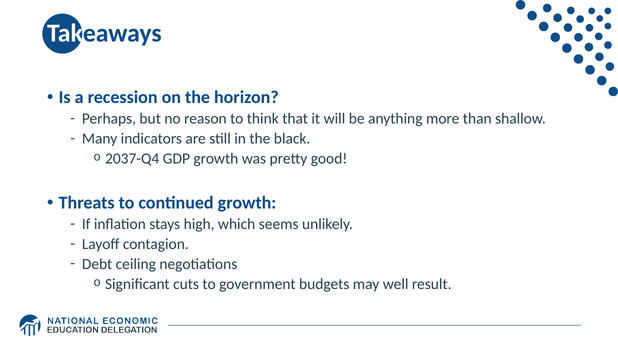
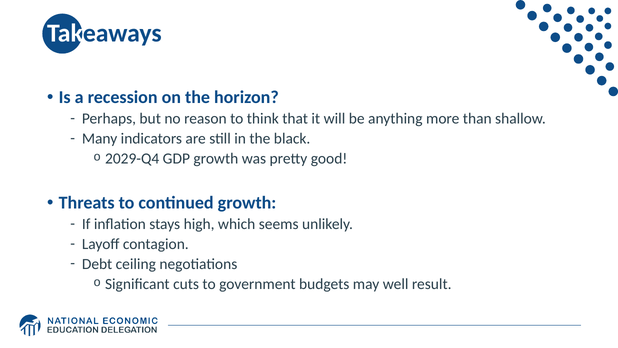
2037-Q4: 2037-Q4 -> 2029-Q4 (132, 158)
